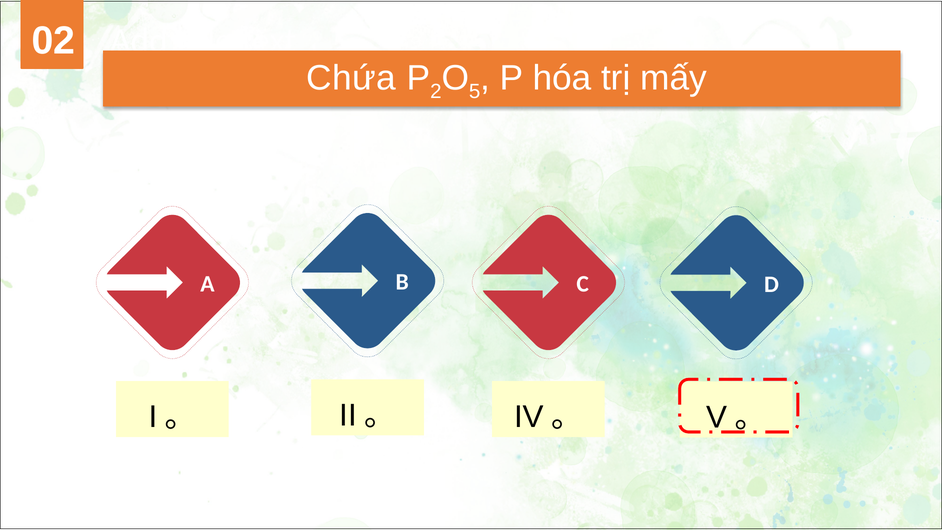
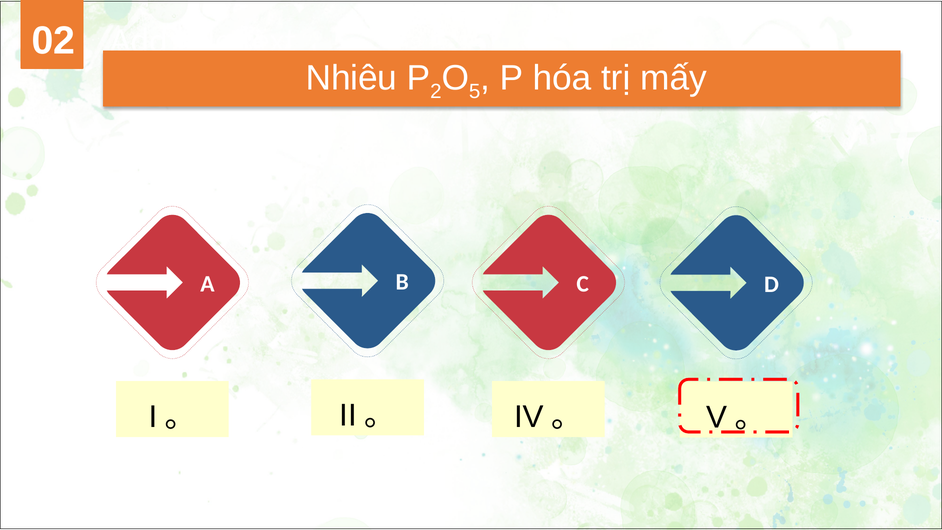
Chứa: Chứa -> Nhiêu (351, 78)
